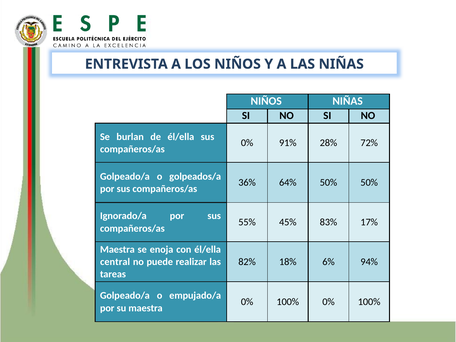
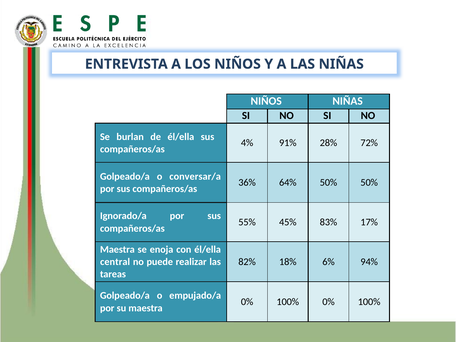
0%: 0% -> 4% (247, 143)
golpeados/a: golpeados/a -> conversar/a (195, 176)
